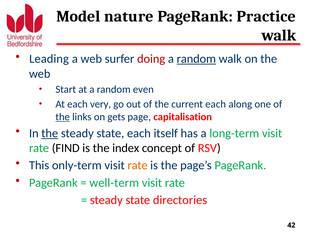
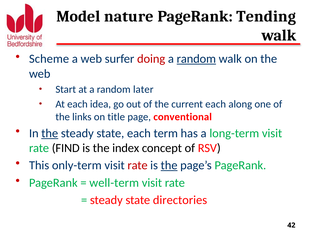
Practice: Practice -> Tending (266, 16)
Leading: Leading -> Scheme (49, 59)
even: even -> later (143, 90)
very: very -> idea (101, 104)
the underline: present -> none (63, 117)
gets: gets -> title (116, 117)
capitalisation: capitalisation -> conventional (183, 117)
itself: itself -> term (166, 134)
rate colour: orange -> red (138, 166)
the underline: none -> present (169, 166)
